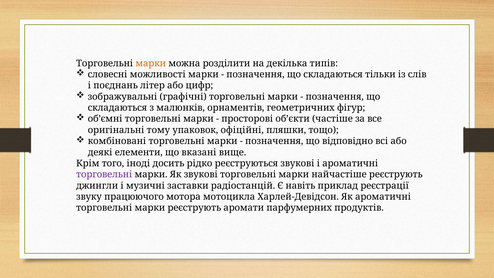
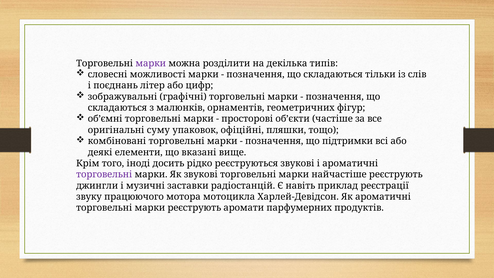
марки colour: orange -> purple (151, 63)
тому: тому -> суму (158, 130)
відповідно: відповідно -> підтримки (348, 141)
